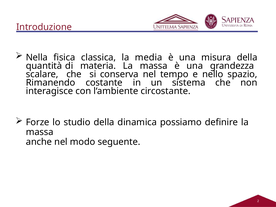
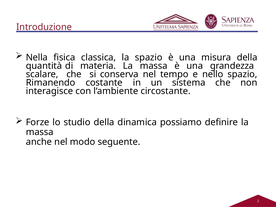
la media: media -> spazio (149, 57)
